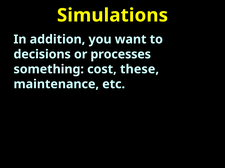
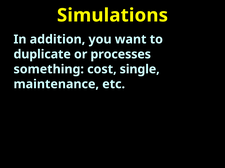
decisions: decisions -> duplicate (42, 54)
these: these -> single (140, 69)
